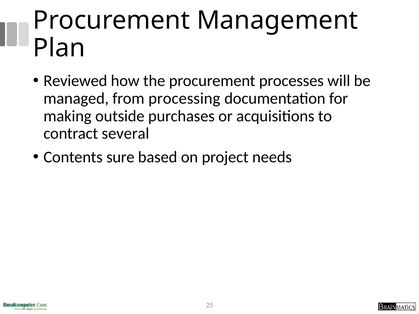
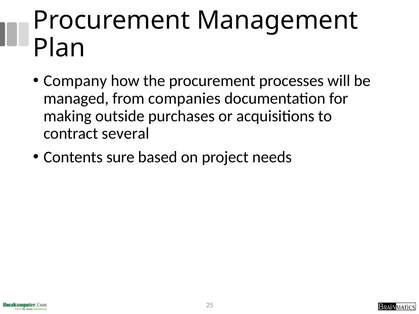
Reviewed: Reviewed -> Company (75, 81)
processing: processing -> companies (184, 98)
